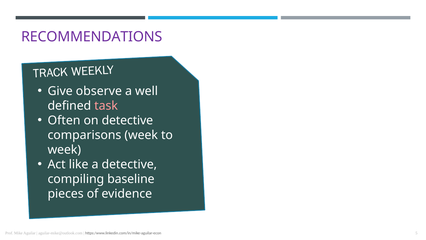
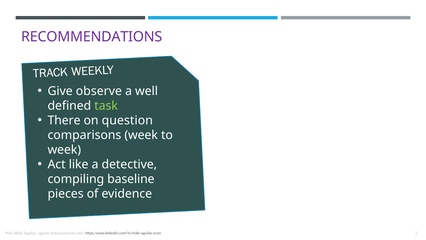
task colour: pink -> light green (106, 106)
Often: Often -> There (64, 120)
on detective: detective -> question (127, 120)
